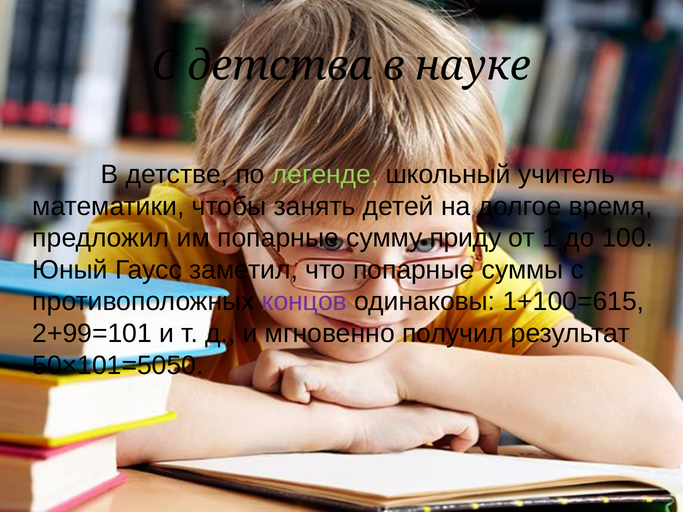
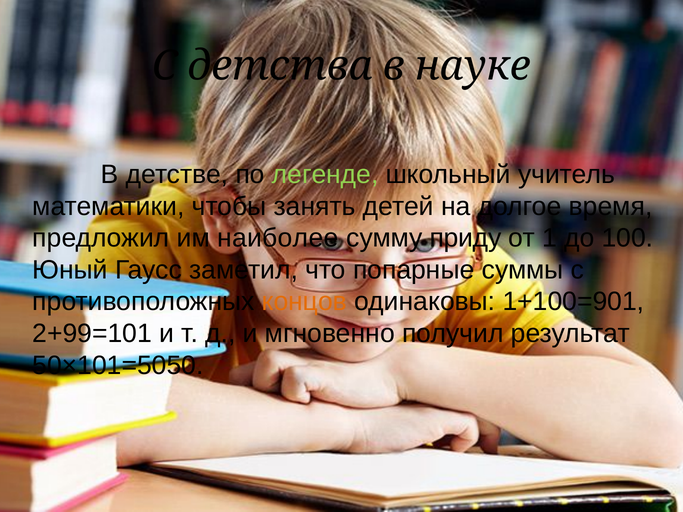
им попарные: попарные -> наиболее (278, 238)
концов colour: purple -> orange (304, 302)
1+100=615: 1+100=615 -> 1+100=901 (573, 302)
